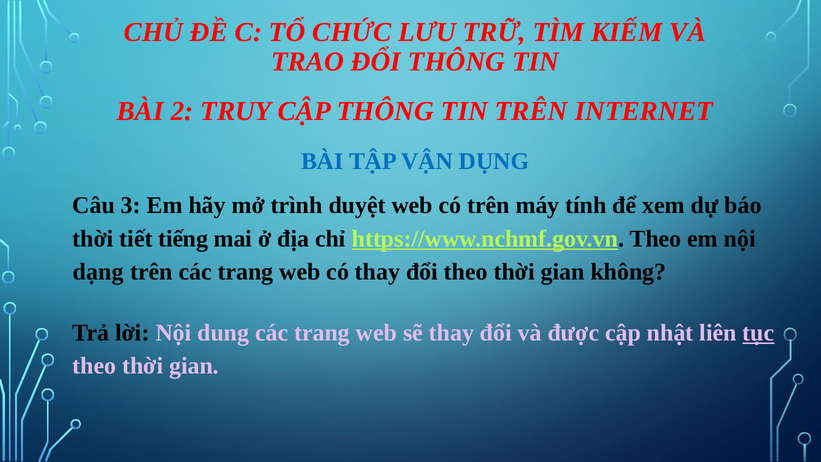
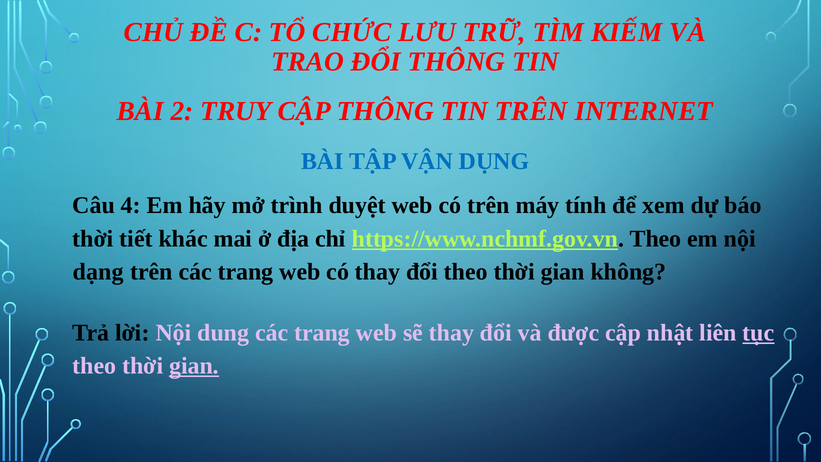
3: 3 -> 4 (131, 205)
tiếng: tiếng -> khác (183, 239)
gian underline: none -> present (194, 366)
